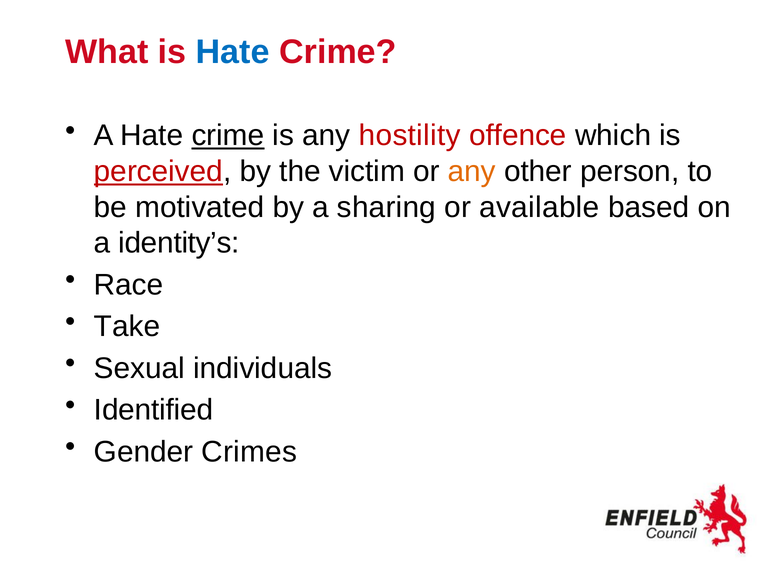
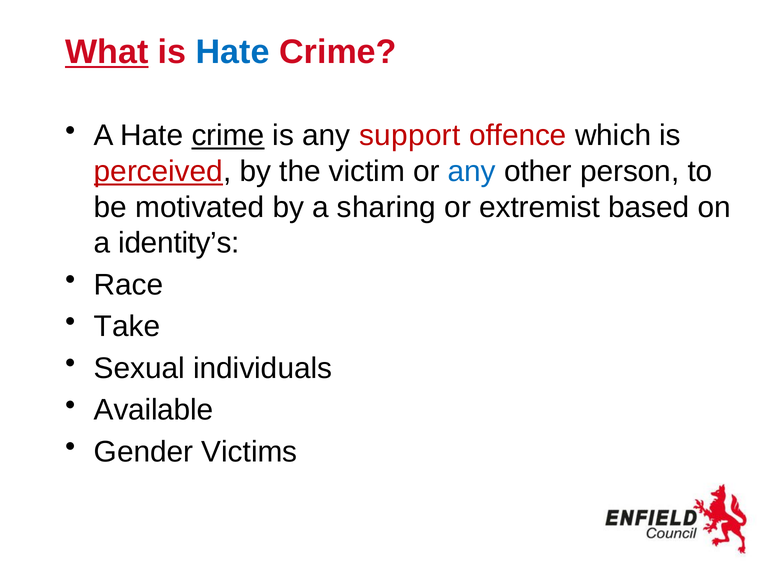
What underline: none -> present (107, 52)
hostility: hostility -> support (410, 136)
any colour: orange -> blue (472, 171)
available: available -> extremist (540, 207)
Identified: Identified -> Available (154, 410)
Crimes: Crimes -> Victims (249, 452)
